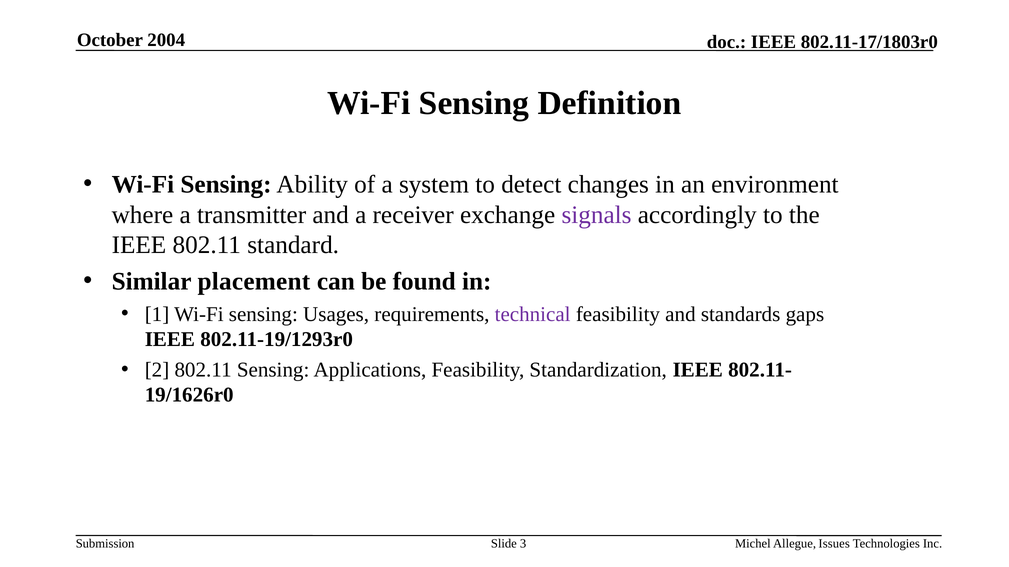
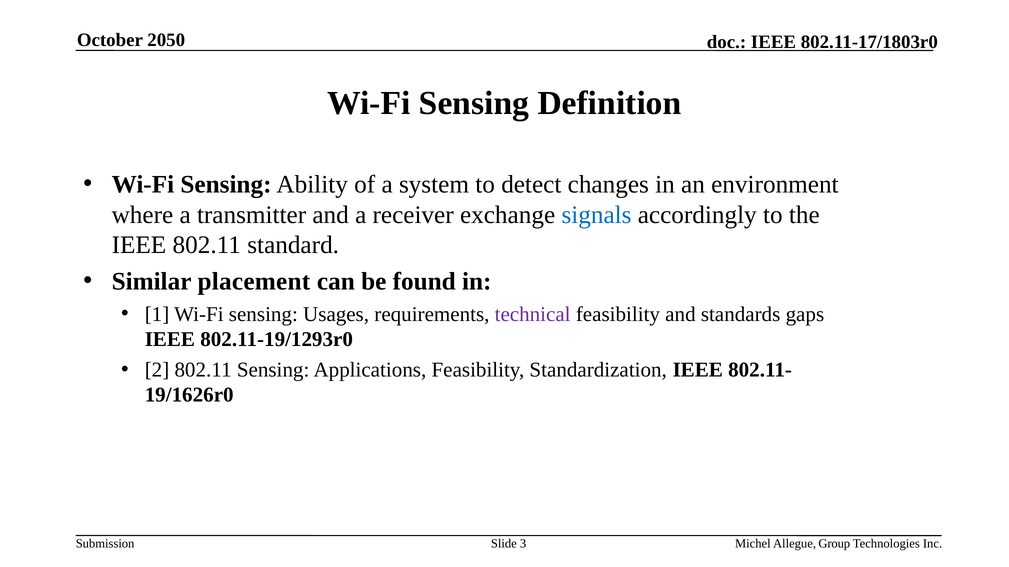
2004: 2004 -> 2050 (166, 40)
signals colour: purple -> blue (596, 215)
Issues: Issues -> Group (834, 544)
